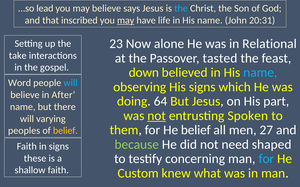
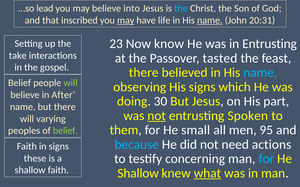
says: says -> into (132, 8)
name underline: none -> present (210, 20)
alone: alone -> know (169, 44)
in Relational: Relational -> Entrusting (270, 44)
down: down -> there (144, 73)
Word: Word -> Belief (20, 83)
will colour: light blue -> light green (71, 83)
64: 64 -> 30 (160, 102)
He belief: belief -> small (196, 130)
27: 27 -> 95 (266, 130)
belief colour: yellow -> light green (65, 131)
because colour: light green -> light blue (137, 145)
shaped: shaped -> actions (272, 145)
Custom: Custom -> Shallow (138, 174)
what underline: none -> present (207, 174)
